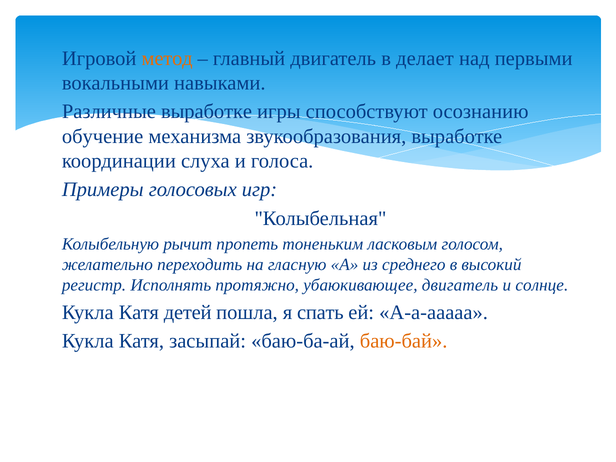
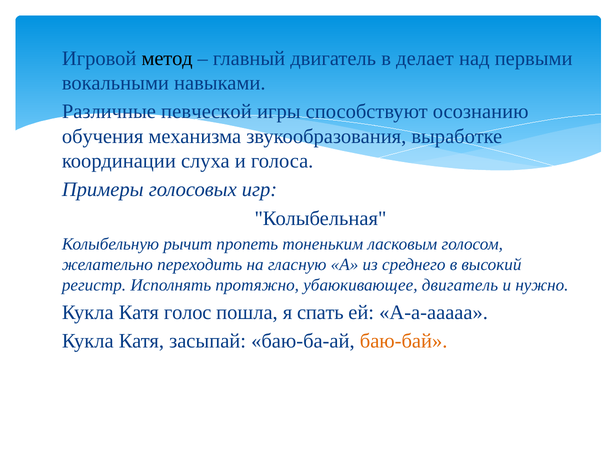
метод colour: orange -> black (167, 58)
Различные выработке: выработке -> певческой (206, 112)
обучение: обучение -> обучения (103, 136)
солнце: солнце -> нужно (542, 285)
детей: детей -> голос (188, 312)
